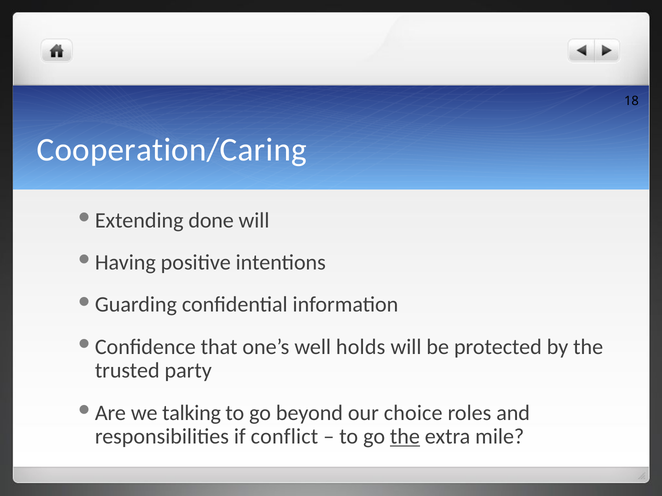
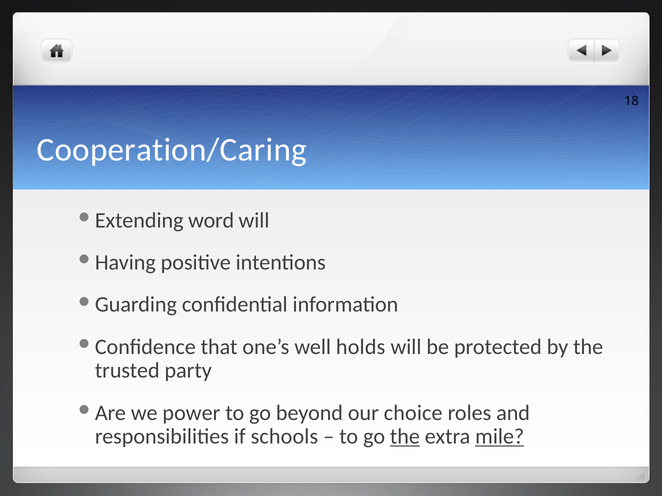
done: done -> word (211, 221)
talking: talking -> power (191, 413)
conflict: conflict -> schools (284, 437)
mile underline: none -> present (500, 437)
